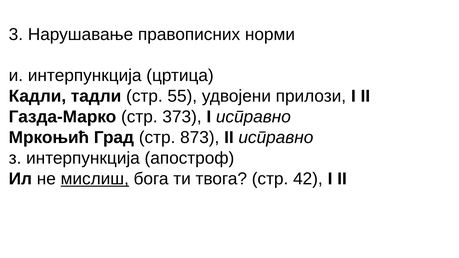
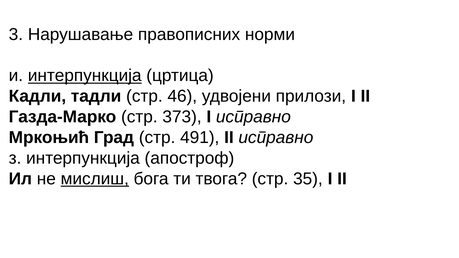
интерпункција underline: none -> present (85, 76)
55: 55 -> 46 (182, 96)
873: 873 -> 491 (200, 138)
42: 42 -> 35 (308, 179)
